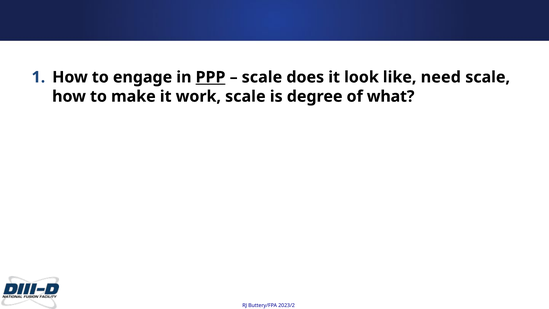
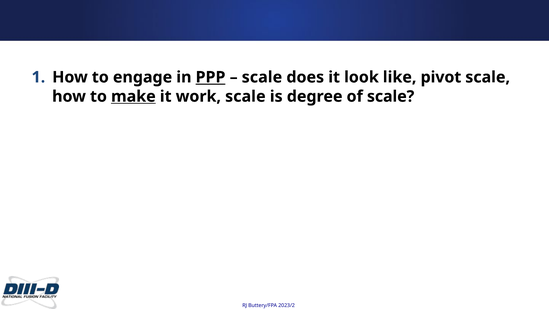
need: need -> pivot (441, 77)
make underline: none -> present (133, 96)
of what: what -> scale (391, 96)
